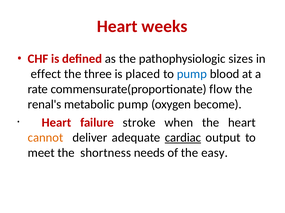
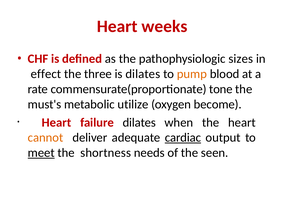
is placed: placed -> dilates (143, 74)
pump colour: blue -> orange (192, 74)
flow: flow -> tone (221, 89)
renal's: renal's -> must's (45, 105)
metabolic pump: pump -> utilize (133, 105)
failure stroke: stroke -> dilates (139, 123)
meet underline: none -> present (41, 153)
easy: easy -> seen (215, 153)
